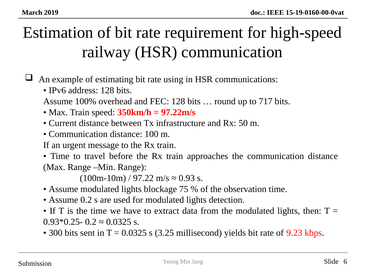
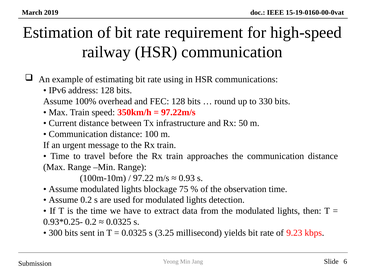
717: 717 -> 330 (266, 101)
